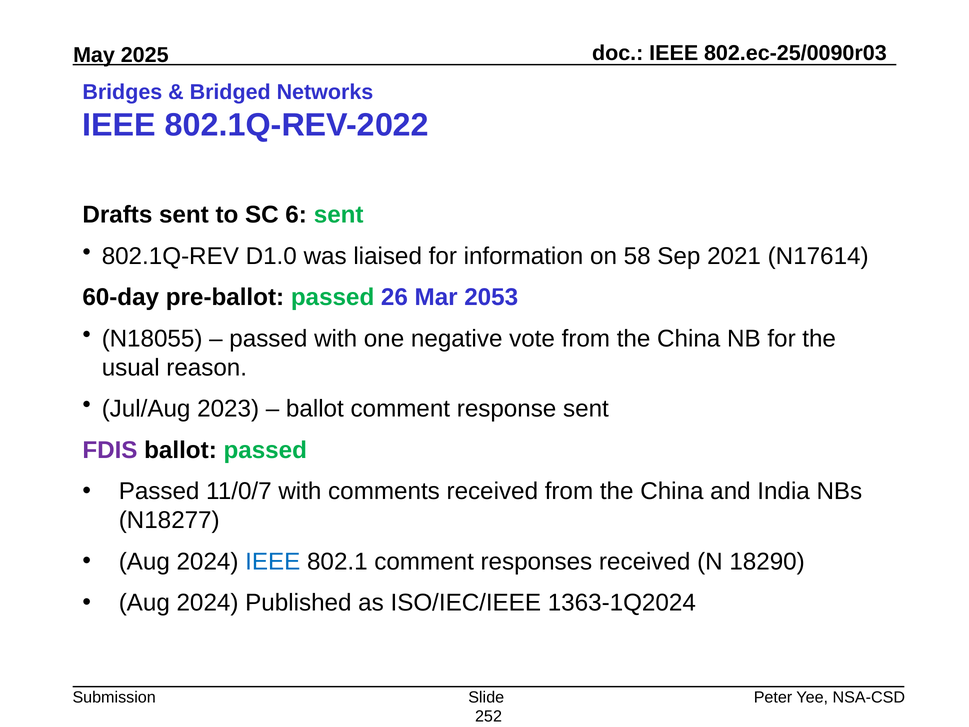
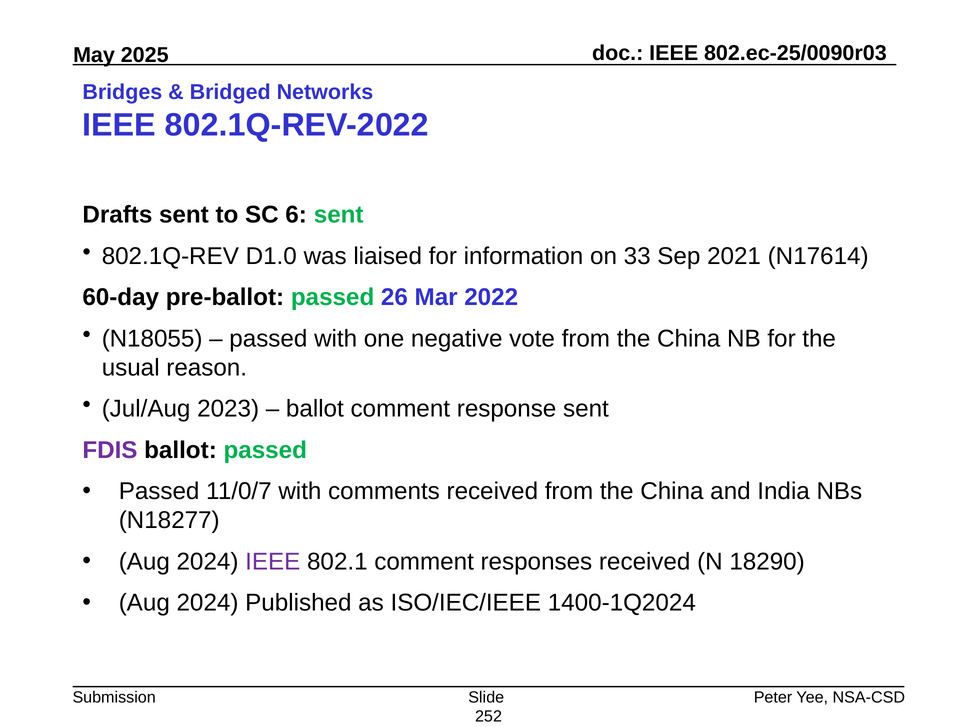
58: 58 -> 33 (637, 256)
2053: 2053 -> 2022 (491, 297)
IEEE colour: blue -> purple (273, 561)
1363-1Q2024: 1363-1Q2024 -> 1400-1Q2024 (622, 603)
